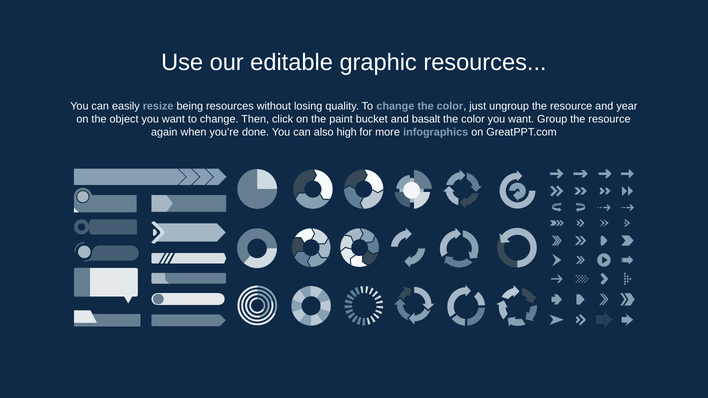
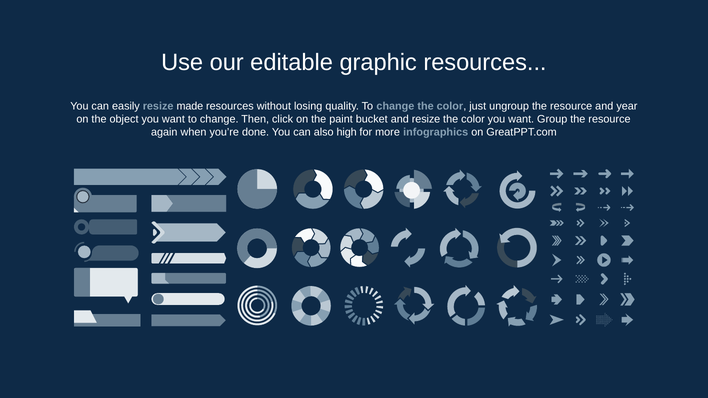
being: being -> made (190, 106)
and basalt: basalt -> resize (426, 119)
